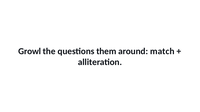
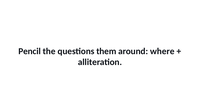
Growl: Growl -> Pencil (30, 51)
match: match -> where (162, 51)
